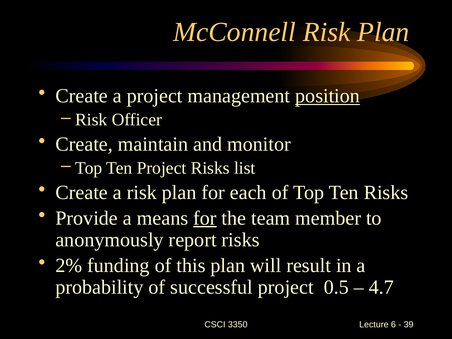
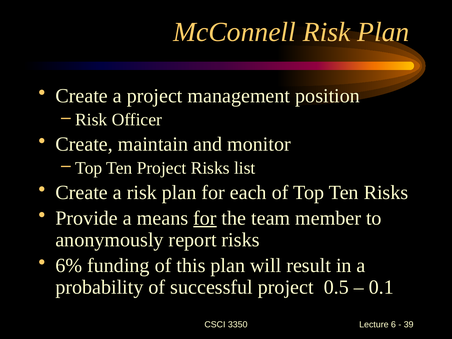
position underline: present -> none (328, 96)
2%: 2% -> 6% (69, 266)
4.7: 4.7 -> 0.1 (381, 287)
